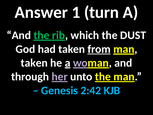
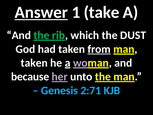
Answer underline: none -> present (41, 12)
turn: turn -> take (102, 12)
through: through -> because (30, 77)
2:42: 2:42 -> 2:71 (91, 90)
